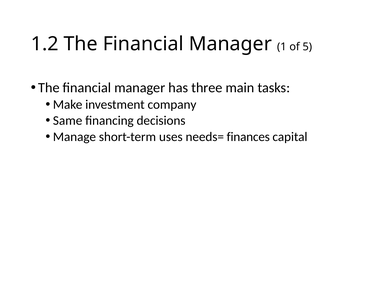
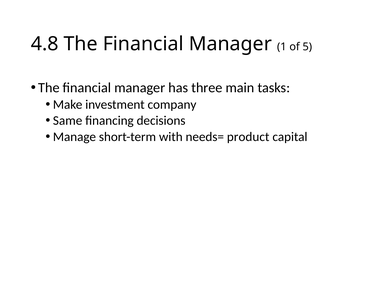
1.2: 1.2 -> 4.8 (45, 44)
uses: uses -> with (171, 137)
finances: finances -> product (248, 137)
